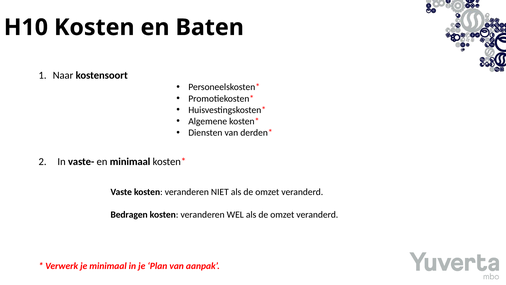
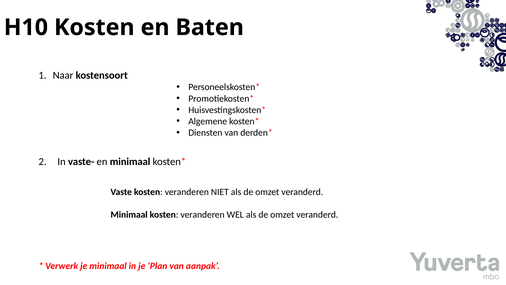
Bedragen: Bedragen -> Minimaal (129, 214)
